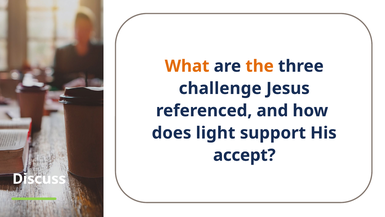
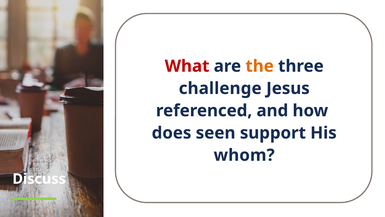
What colour: orange -> red (187, 66)
light: light -> seen (216, 133)
accept: accept -> whom (244, 155)
